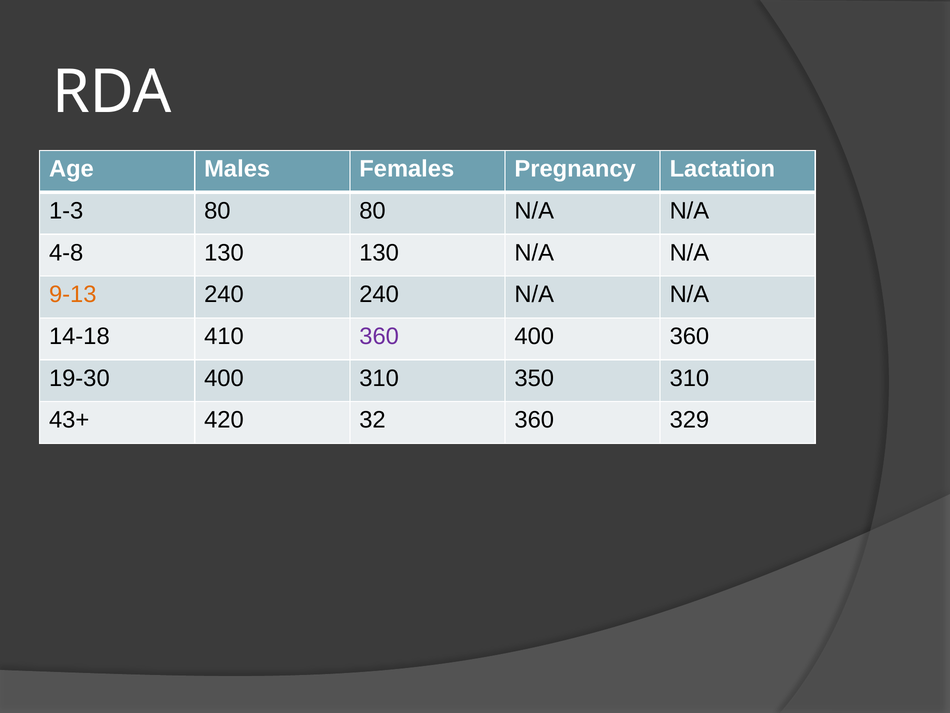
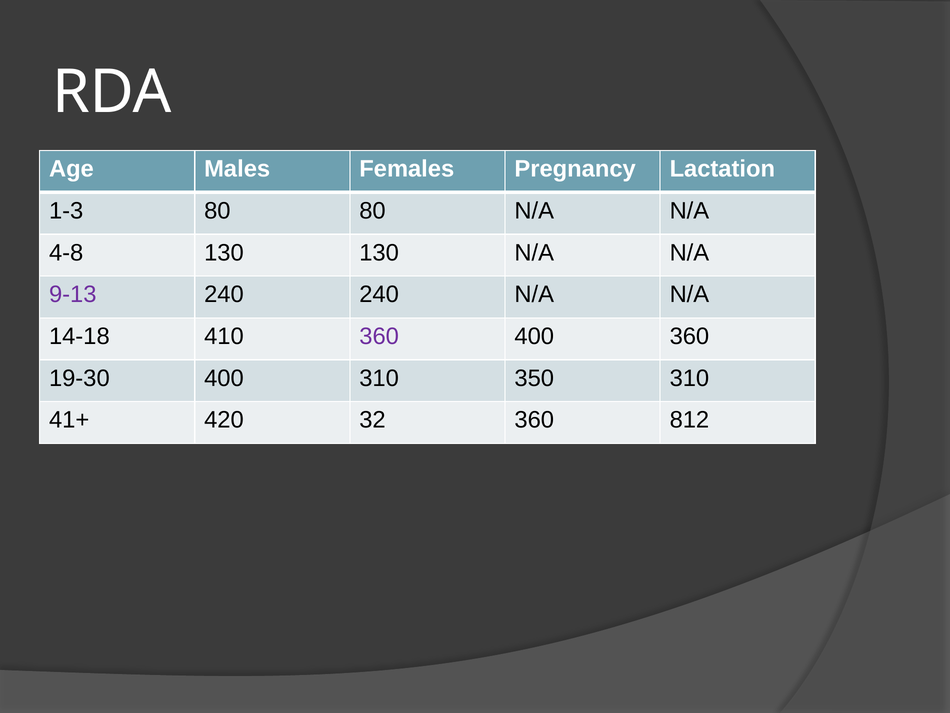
9-13 colour: orange -> purple (73, 294)
43+: 43+ -> 41+ (69, 420)
329: 329 -> 812 (689, 420)
